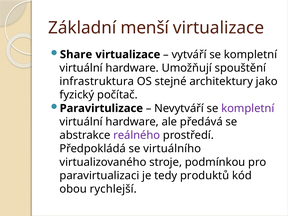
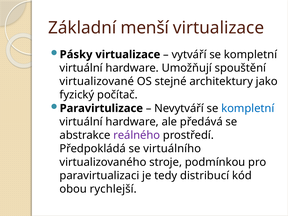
Share: Share -> Pásky (76, 55)
infrastruktura: infrastruktura -> virtualizované (97, 81)
kompletní colour: purple -> blue (248, 108)
produktů: produktů -> distribucí (205, 176)
